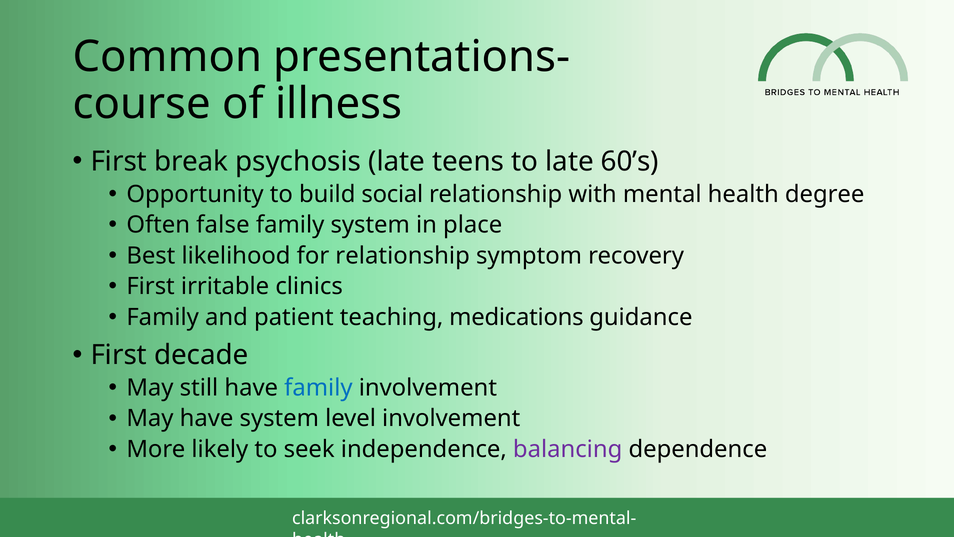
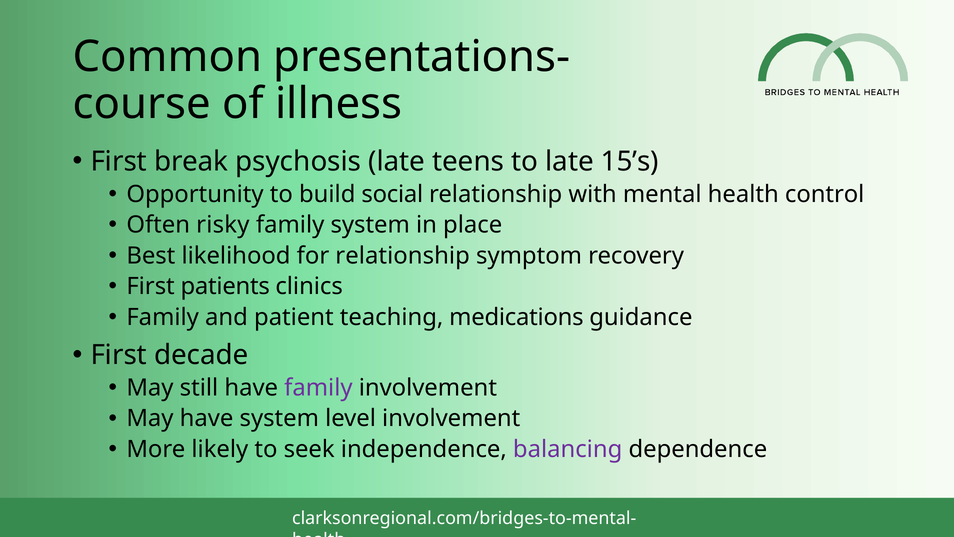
60’s: 60’s -> 15’s (630, 161)
degree: degree -> control (825, 194)
false: false -> risky (223, 225)
irritable: irritable -> patients (225, 286)
family colour: blue -> purple (318, 388)
